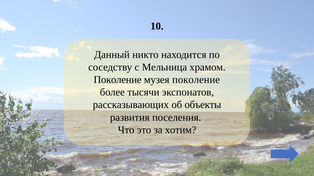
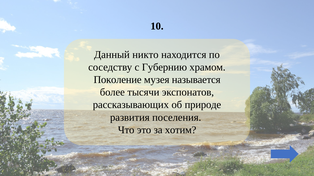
Мельница: Мельница -> Губернию (164, 67)
музея поколение: поколение -> называется (196, 80)
объекты: объекты -> природе (203, 105)
